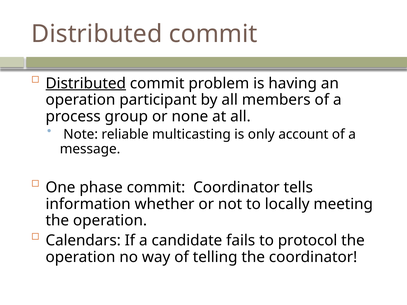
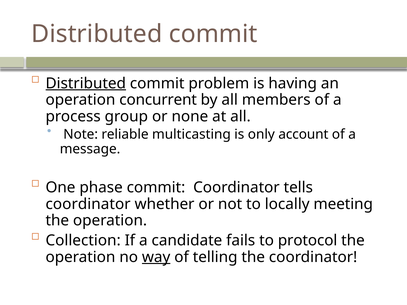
participant: participant -> concurrent (158, 100)
information: information -> coordinator (88, 204)
Calendars: Calendars -> Collection (83, 241)
way underline: none -> present (156, 257)
